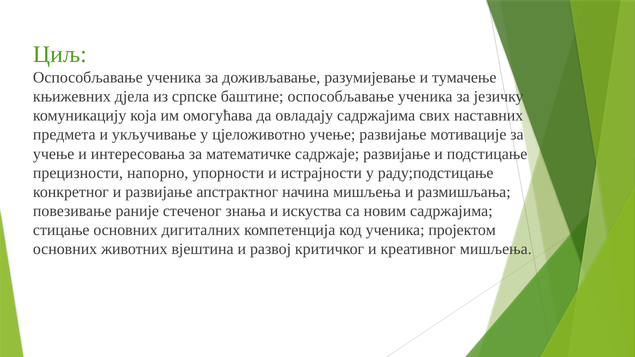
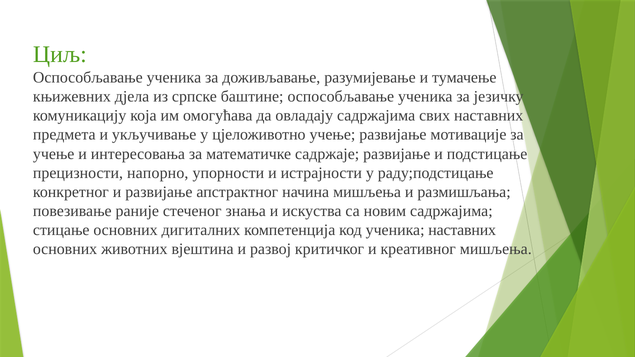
ученика пројектом: пројектом -> наставних (462, 230)
